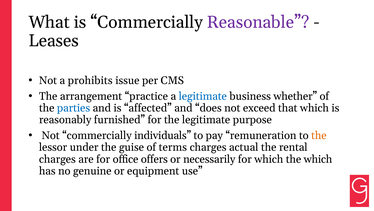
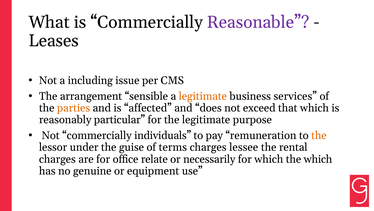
prohibits: prohibits -> including (90, 80)
practice: practice -> sensible (146, 96)
legitimate colour: blue -> orange (203, 96)
whether: whether -> services (295, 96)
parties colour: blue -> orange (74, 108)
furnished: furnished -> particular (119, 119)
actual: actual -> lessee (244, 147)
offers: offers -> relate (154, 159)
